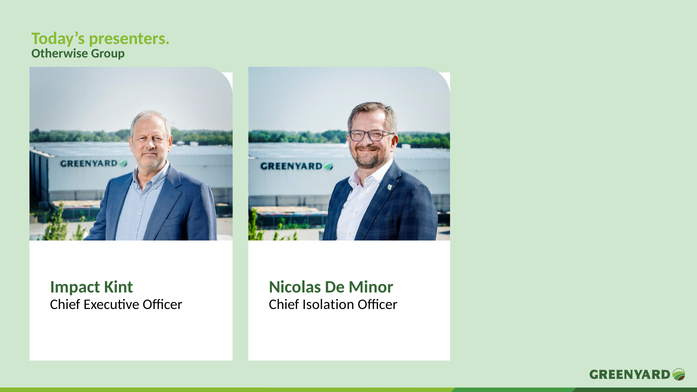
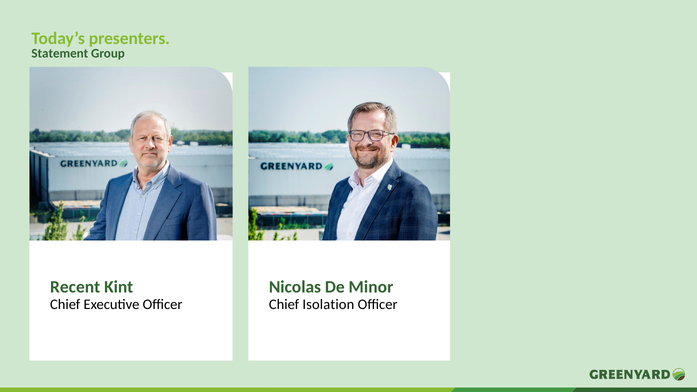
Otherwise: Otherwise -> Statement (60, 53)
Impact: Impact -> Recent (75, 287)
